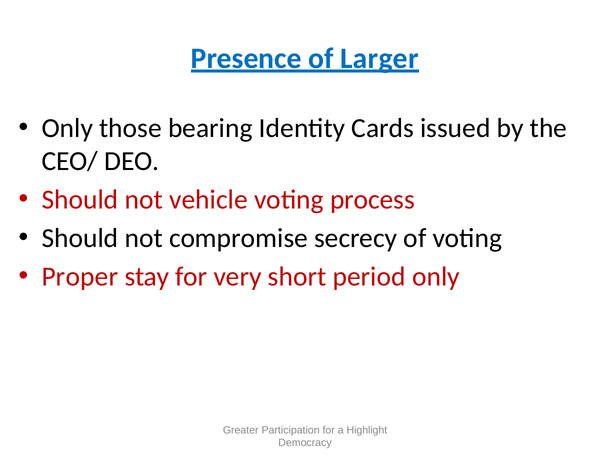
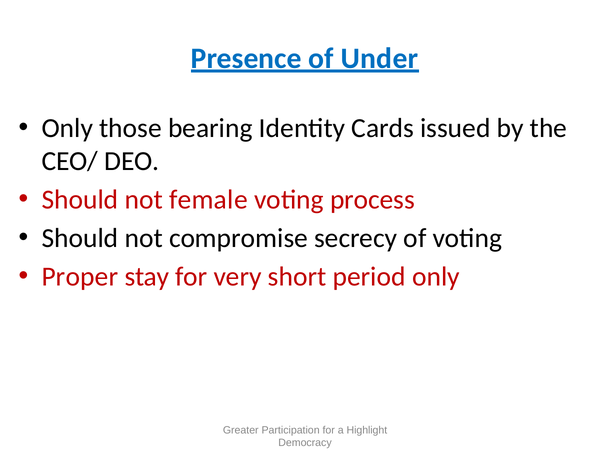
Larger: Larger -> Under (379, 58)
vehicle: vehicle -> female (208, 200)
